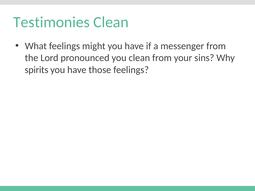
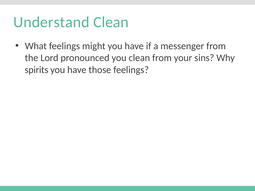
Testimonies: Testimonies -> Understand (51, 22)
